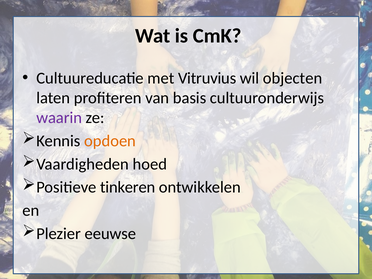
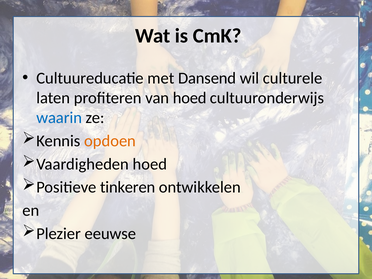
Vitruvius: Vitruvius -> Dansend (207, 78)
objecten: objecten -> culturele (293, 78)
van basis: basis -> hoed (190, 98)
waarin colour: purple -> blue (59, 118)
